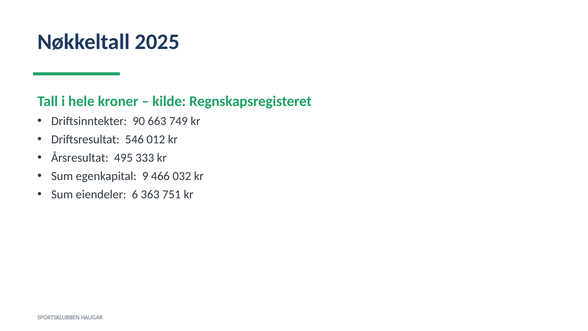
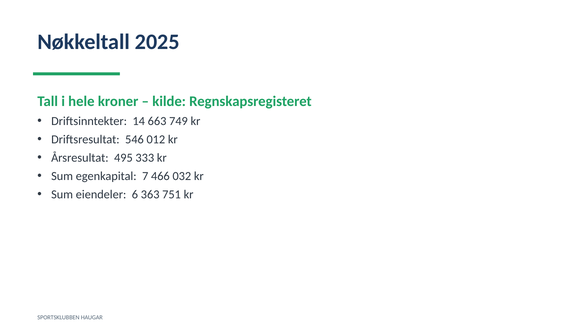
90: 90 -> 14 (139, 121)
9: 9 -> 7 (145, 176)
